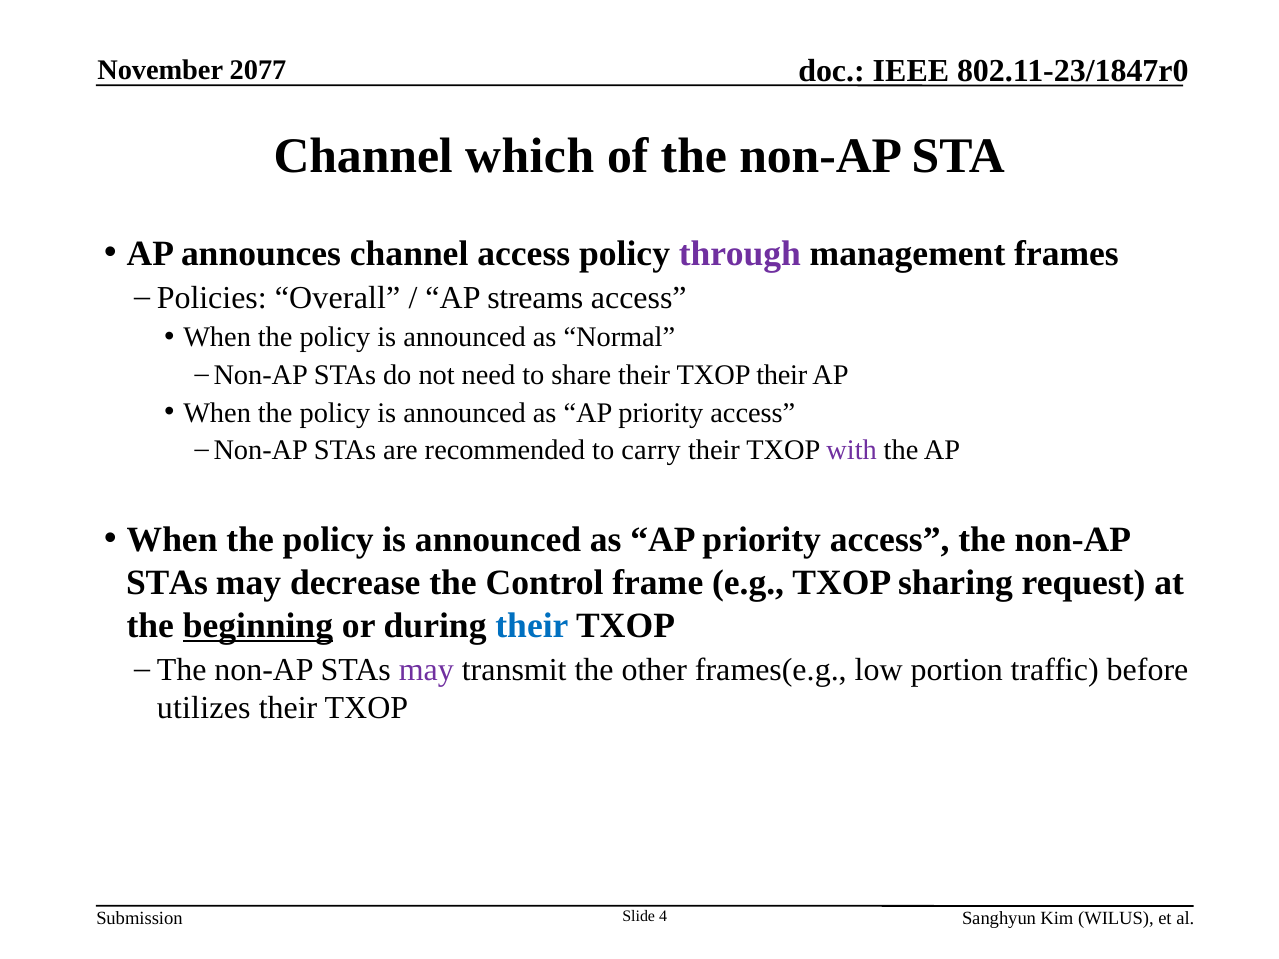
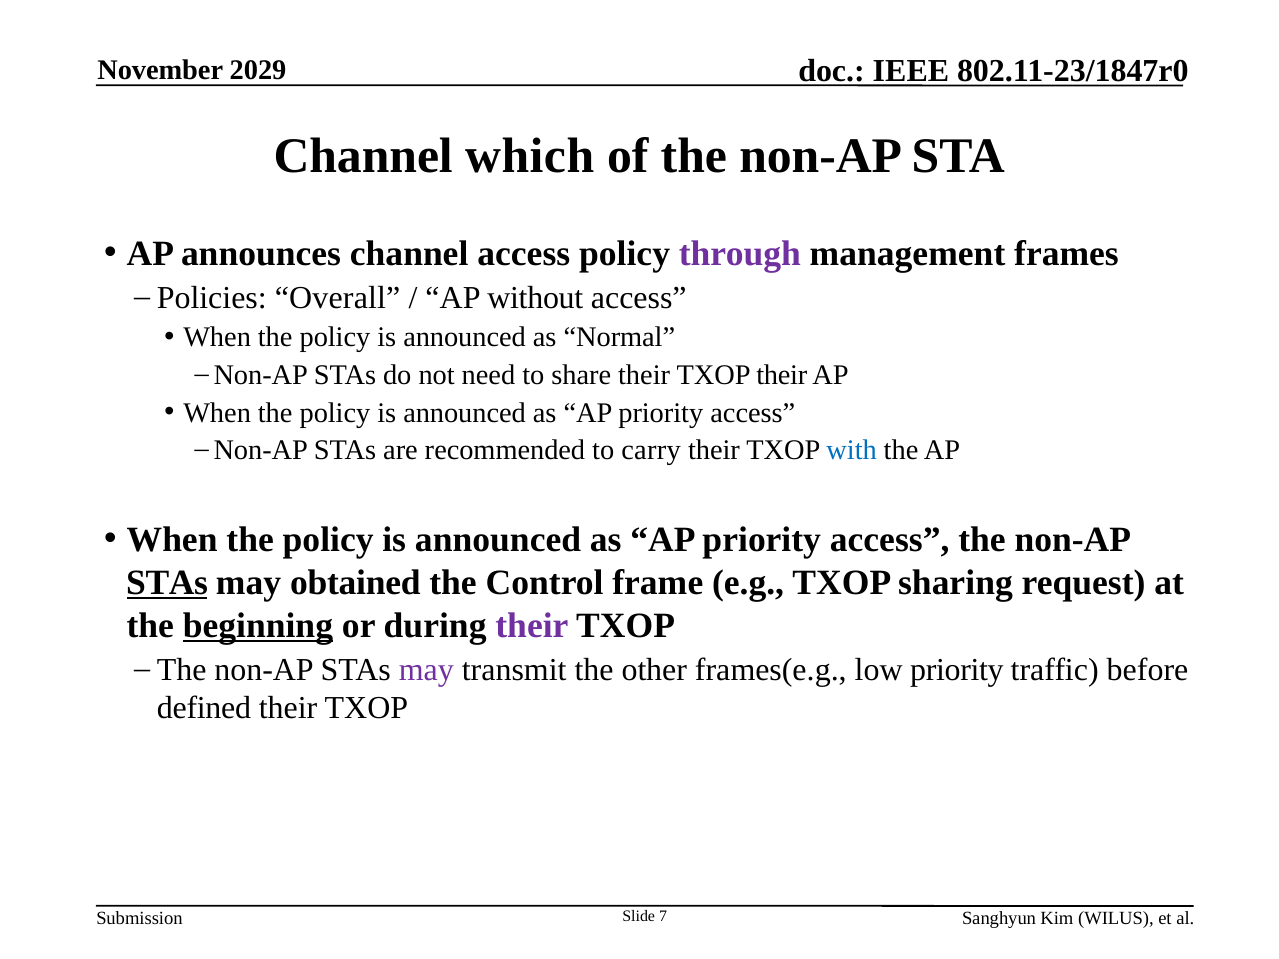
2077: 2077 -> 2029 (258, 70)
streams: streams -> without (535, 298)
with colour: purple -> blue (852, 450)
STAs underline: none -> present (167, 583)
decrease: decrease -> obtained (355, 583)
their colour: blue -> purple (532, 626)
low portion: portion -> priority (957, 670)
utilizes: utilizes -> defined (204, 708)
4: 4 -> 7 (663, 916)
